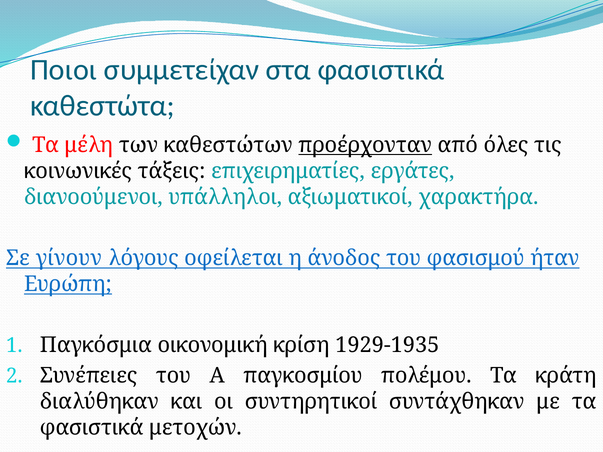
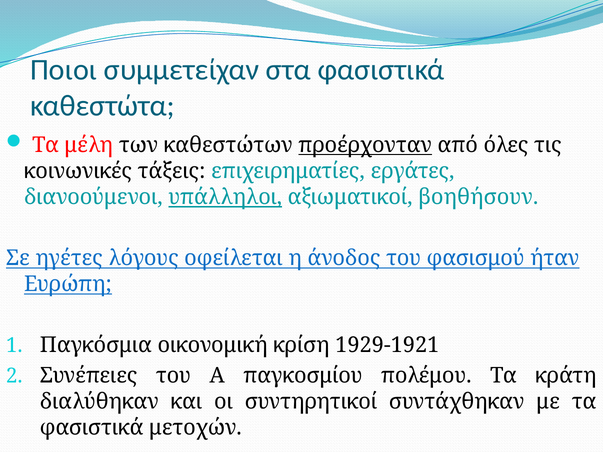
υπάλληλοι underline: none -> present (225, 197)
χαρακτήρα: χαρακτήρα -> βοηθήσουν (478, 197)
γίνουν: γίνουν -> ηγέτες (69, 258)
1929-1935: 1929-1935 -> 1929-1921 (387, 345)
